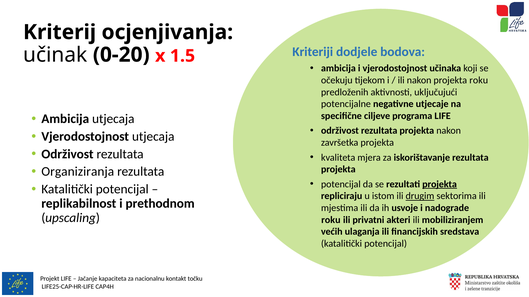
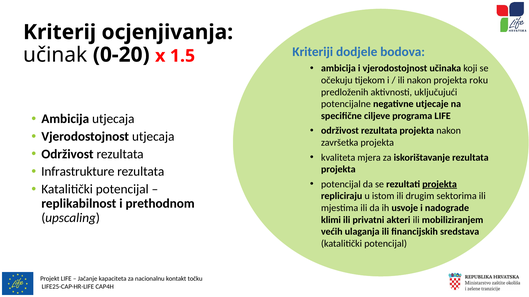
Organiziranja: Organiziranja -> Infrastrukture (78, 172)
drugim underline: present -> none (420, 196)
roku: roku -> klimi (331, 220)
